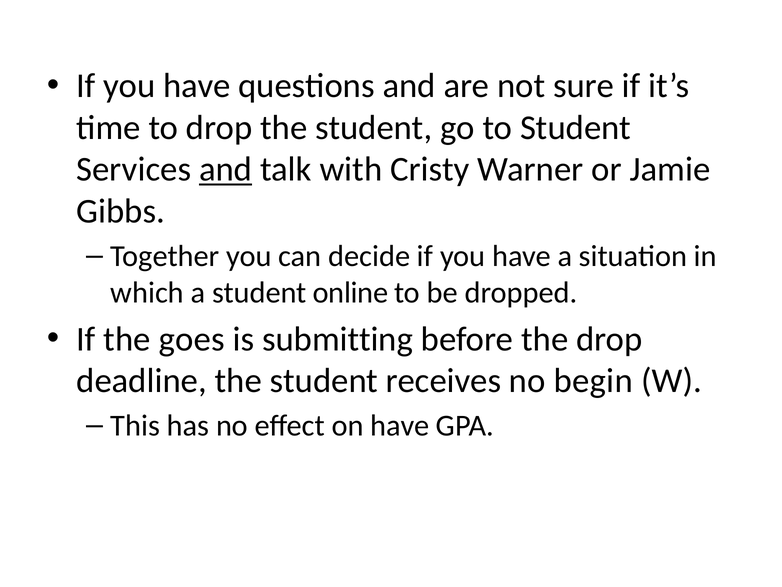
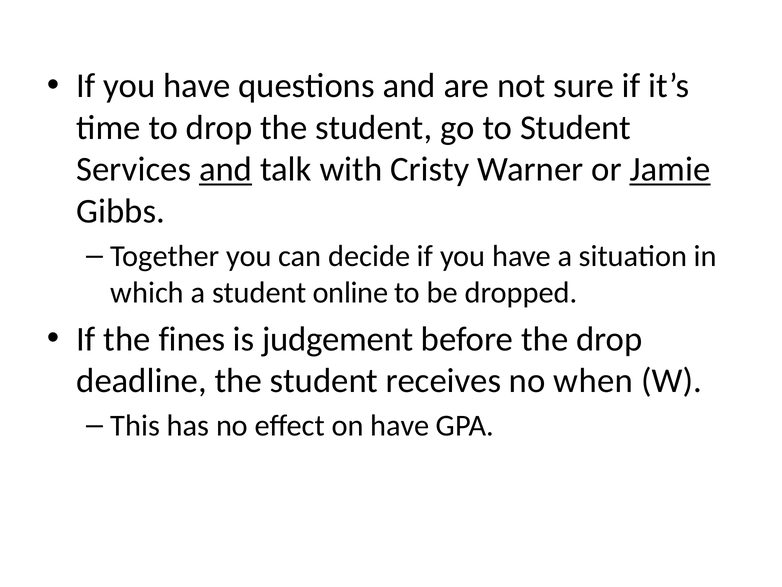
Jamie underline: none -> present (670, 169)
goes: goes -> fines (192, 339)
submitting: submitting -> judgement (338, 339)
begin: begin -> when (593, 381)
